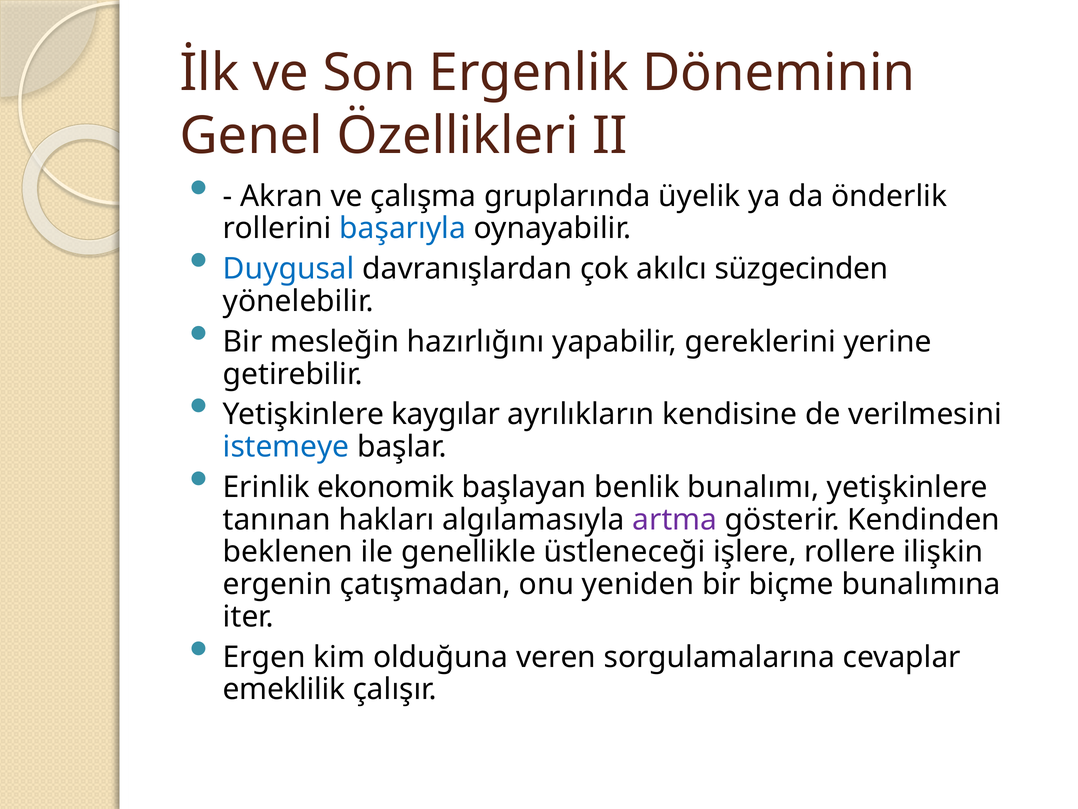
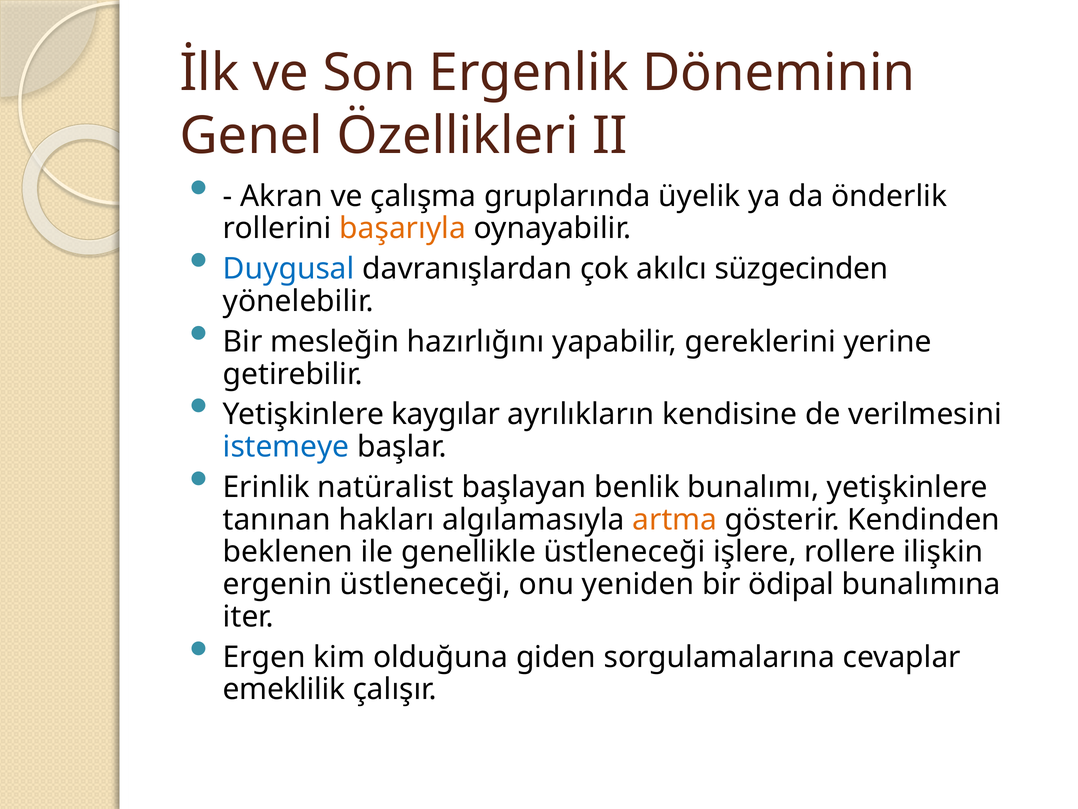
başarıyla colour: blue -> orange (403, 228)
ekonomik: ekonomik -> natüralist (386, 487)
artma colour: purple -> orange (675, 519)
ergenin çatışmadan: çatışmadan -> üstleneceği (425, 584)
biçme: biçme -> ödipal (791, 584)
veren: veren -> giden (556, 657)
